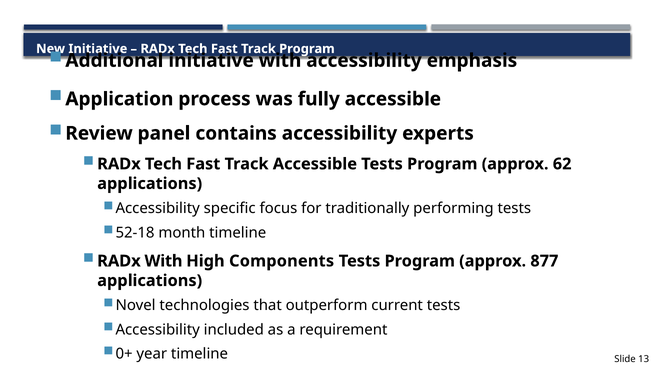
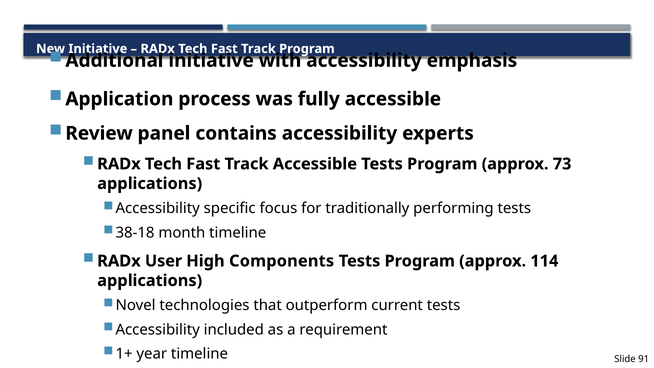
62: 62 -> 73 (562, 164)
52-18: 52-18 -> 38-18 (135, 232)
RADx With: With -> User (164, 261)
877: 877 -> 114 (544, 261)
0+: 0+ -> 1+ (124, 354)
13: 13 -> 91 (644, 359)
